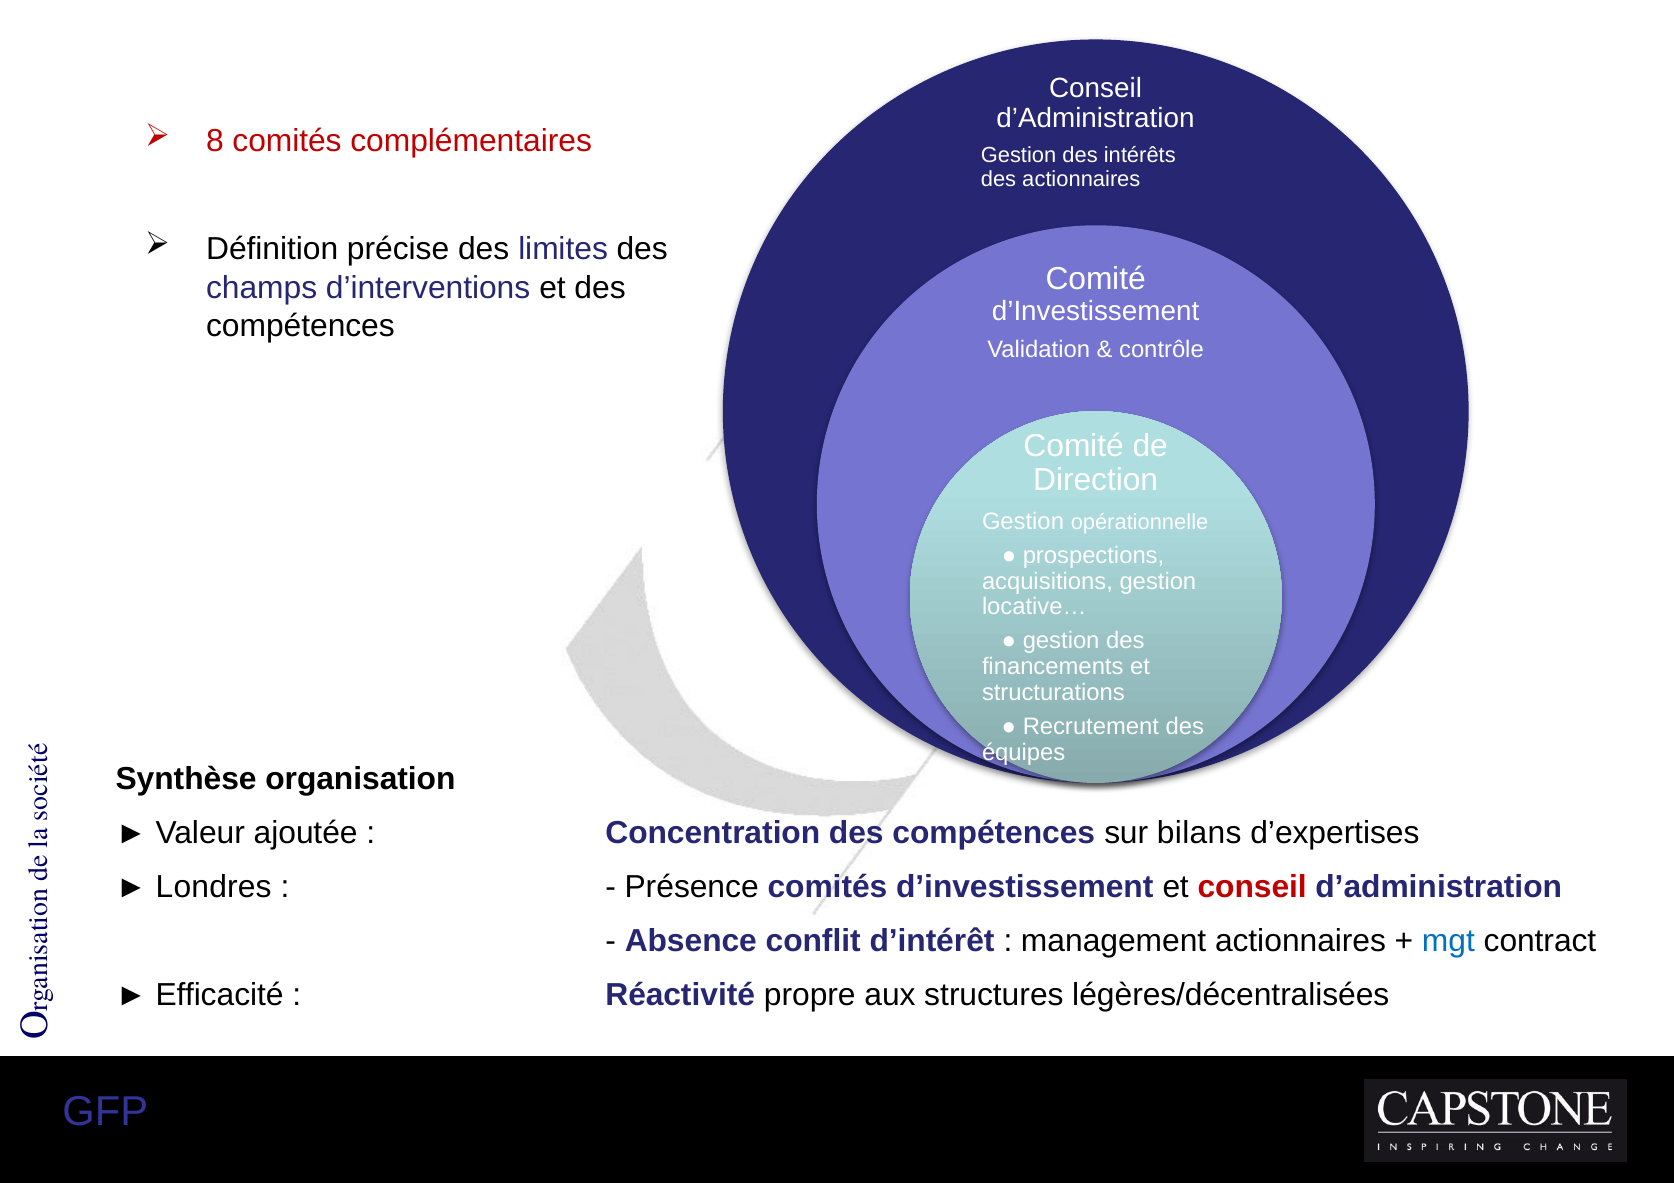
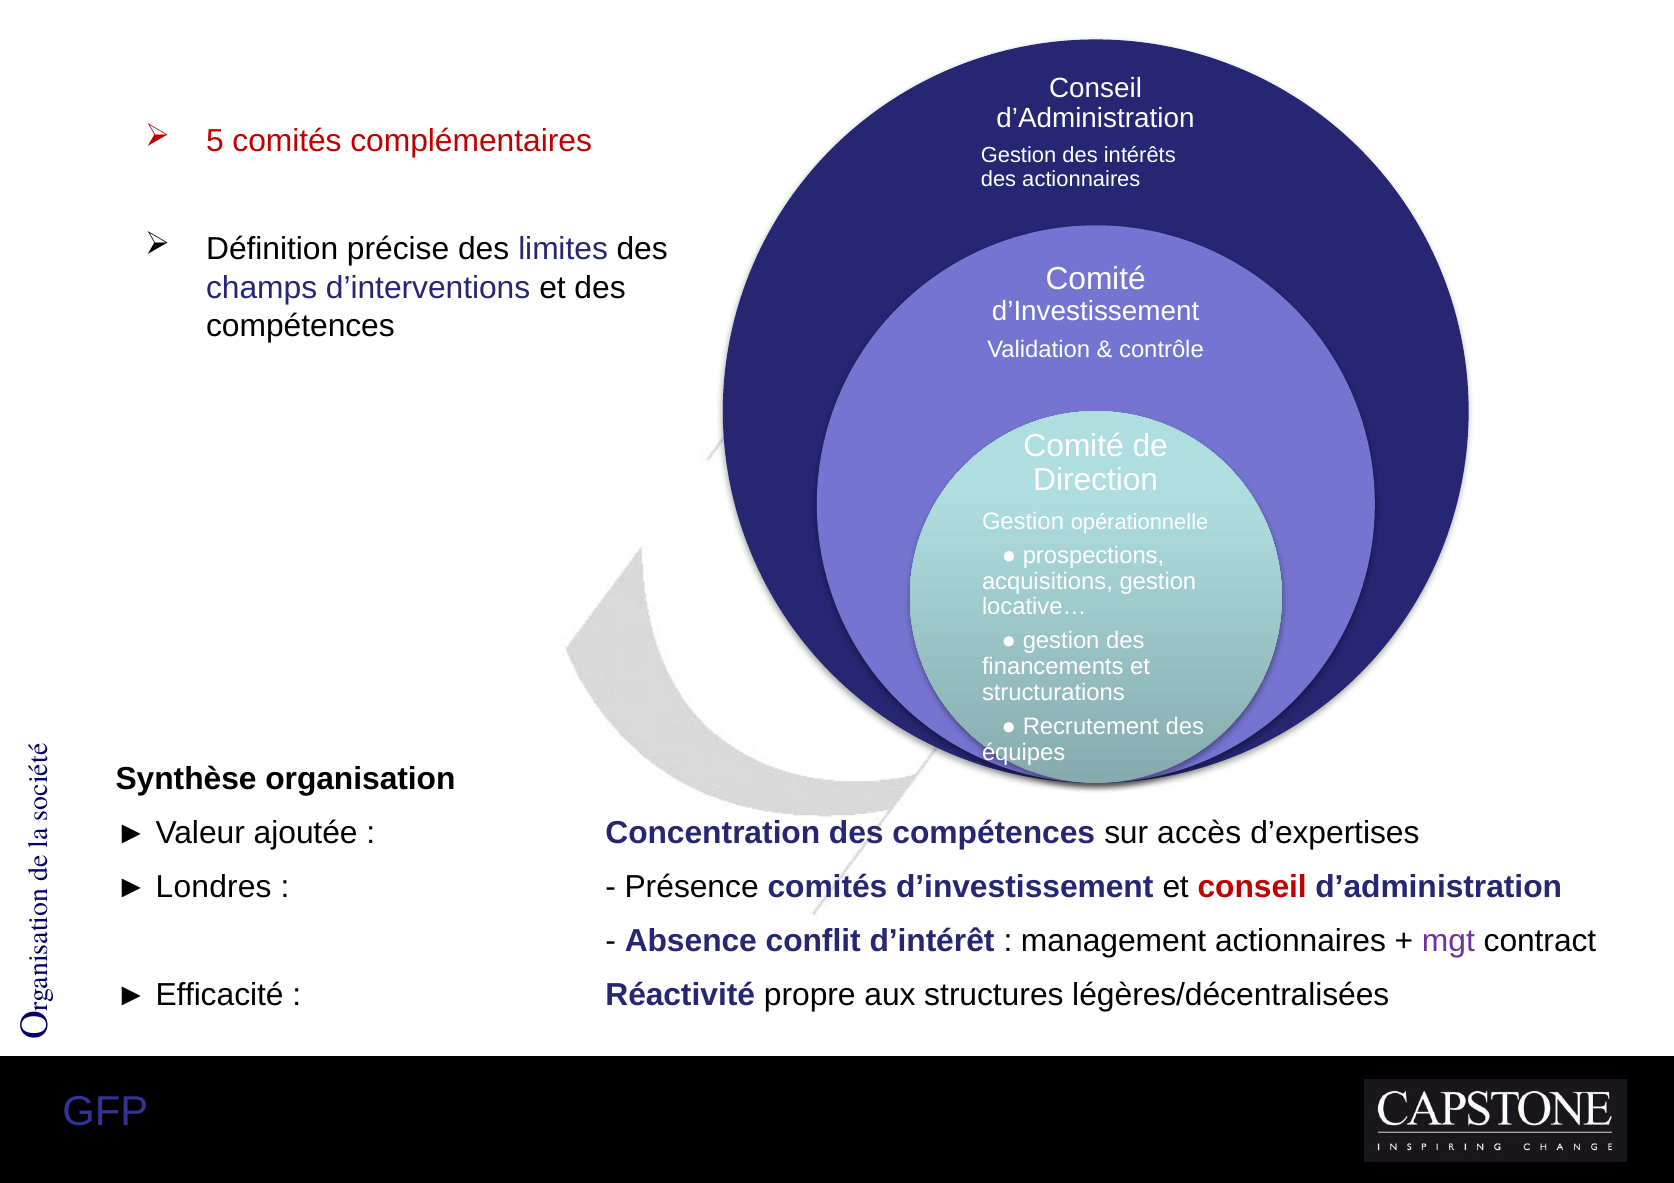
8: 8 -> 5 (215, 142)
bilans: bilans -> accès (1199, 833)
mgt colour: blue -> purple (1448, 941)
